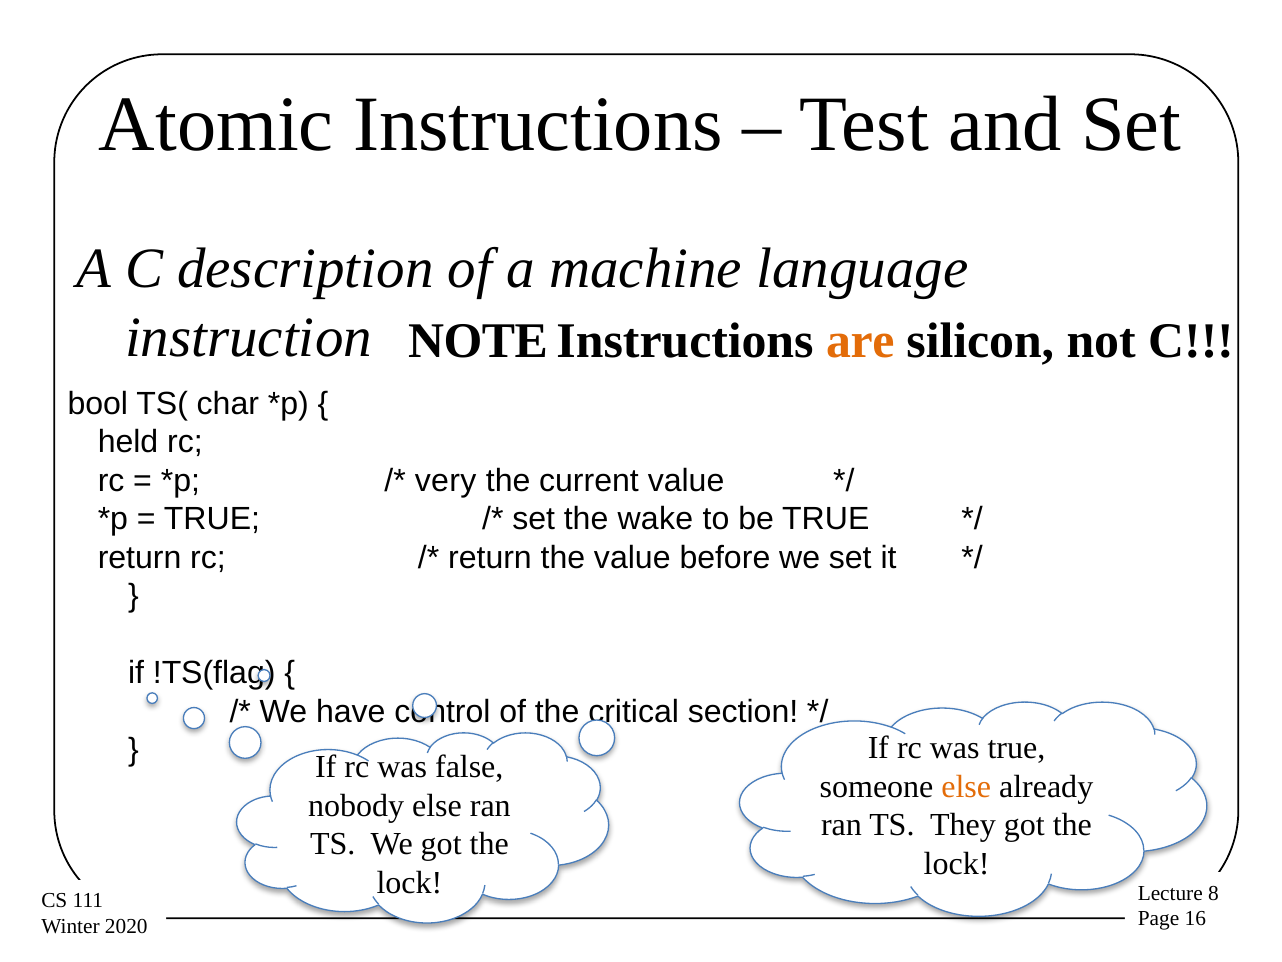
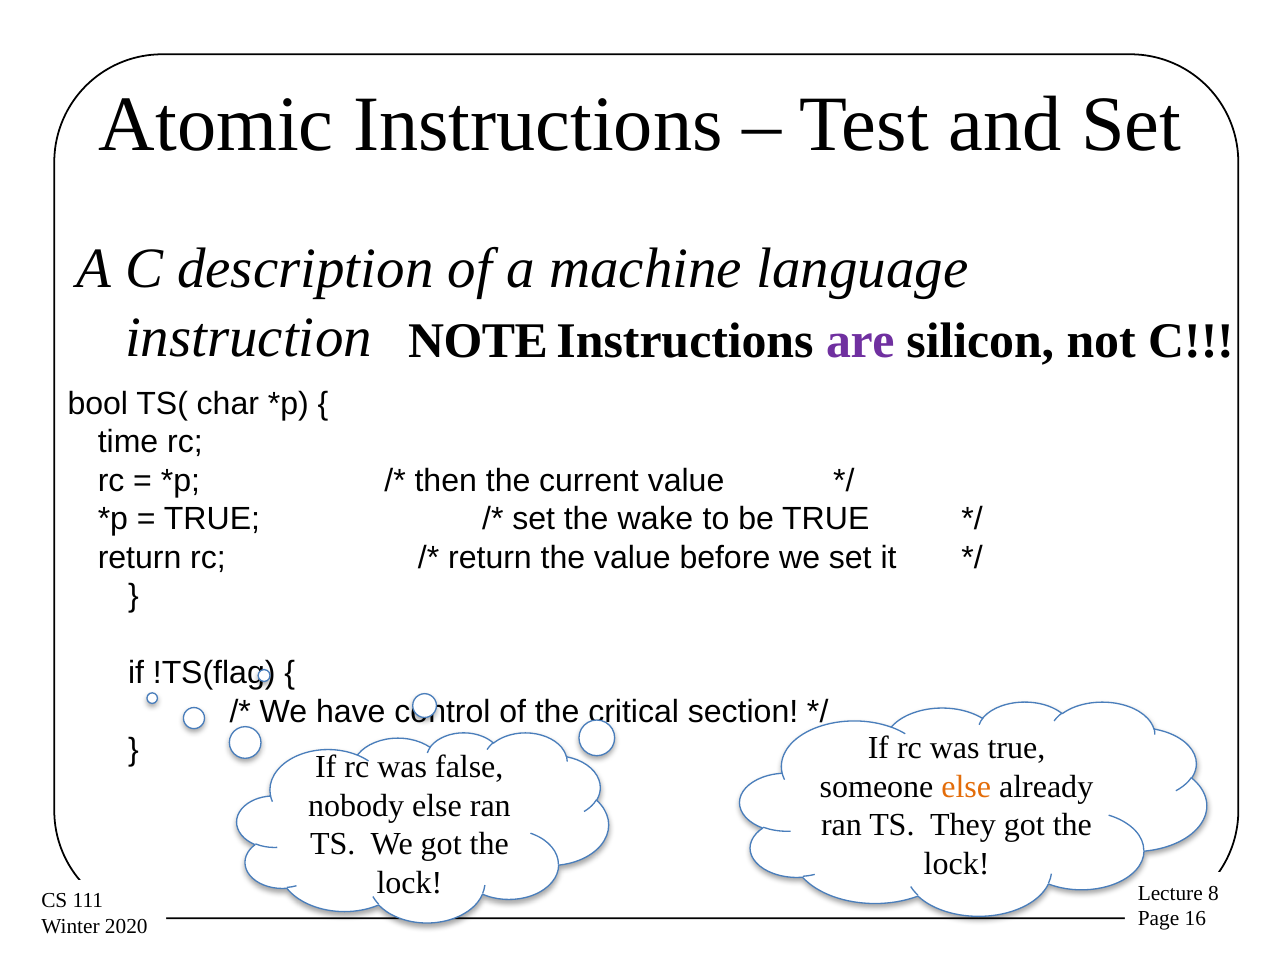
are colour: orange -> purple (860, 341)
held: held -> time (128, 442)
very: very -> then (446, 480)
